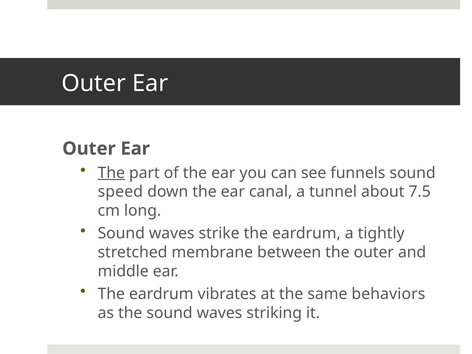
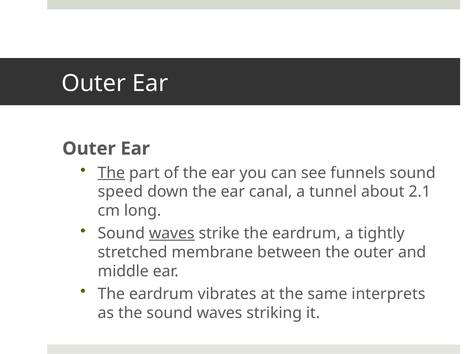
7.5: 7.5 -> 2.1 (420, 192)
waves underline: none -> present (172, 233)
behaviors: behaviors -> interprets (388, 294)
